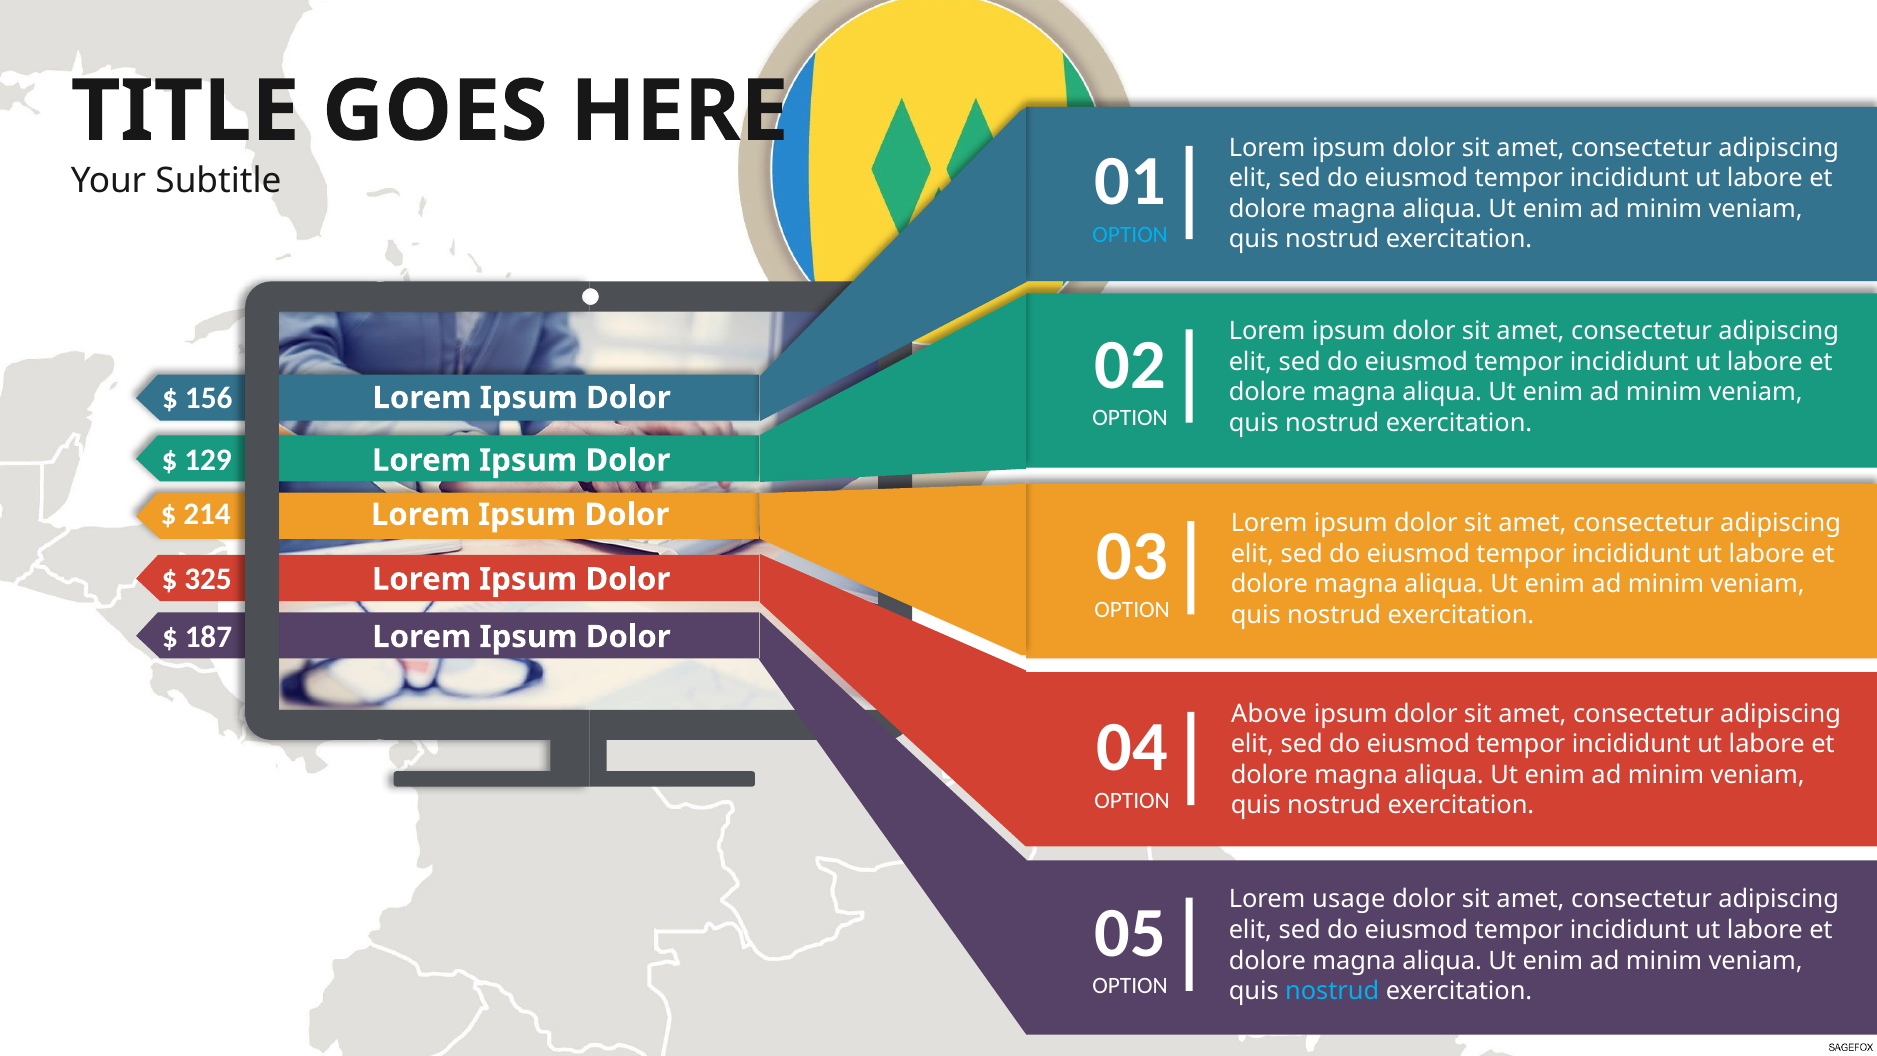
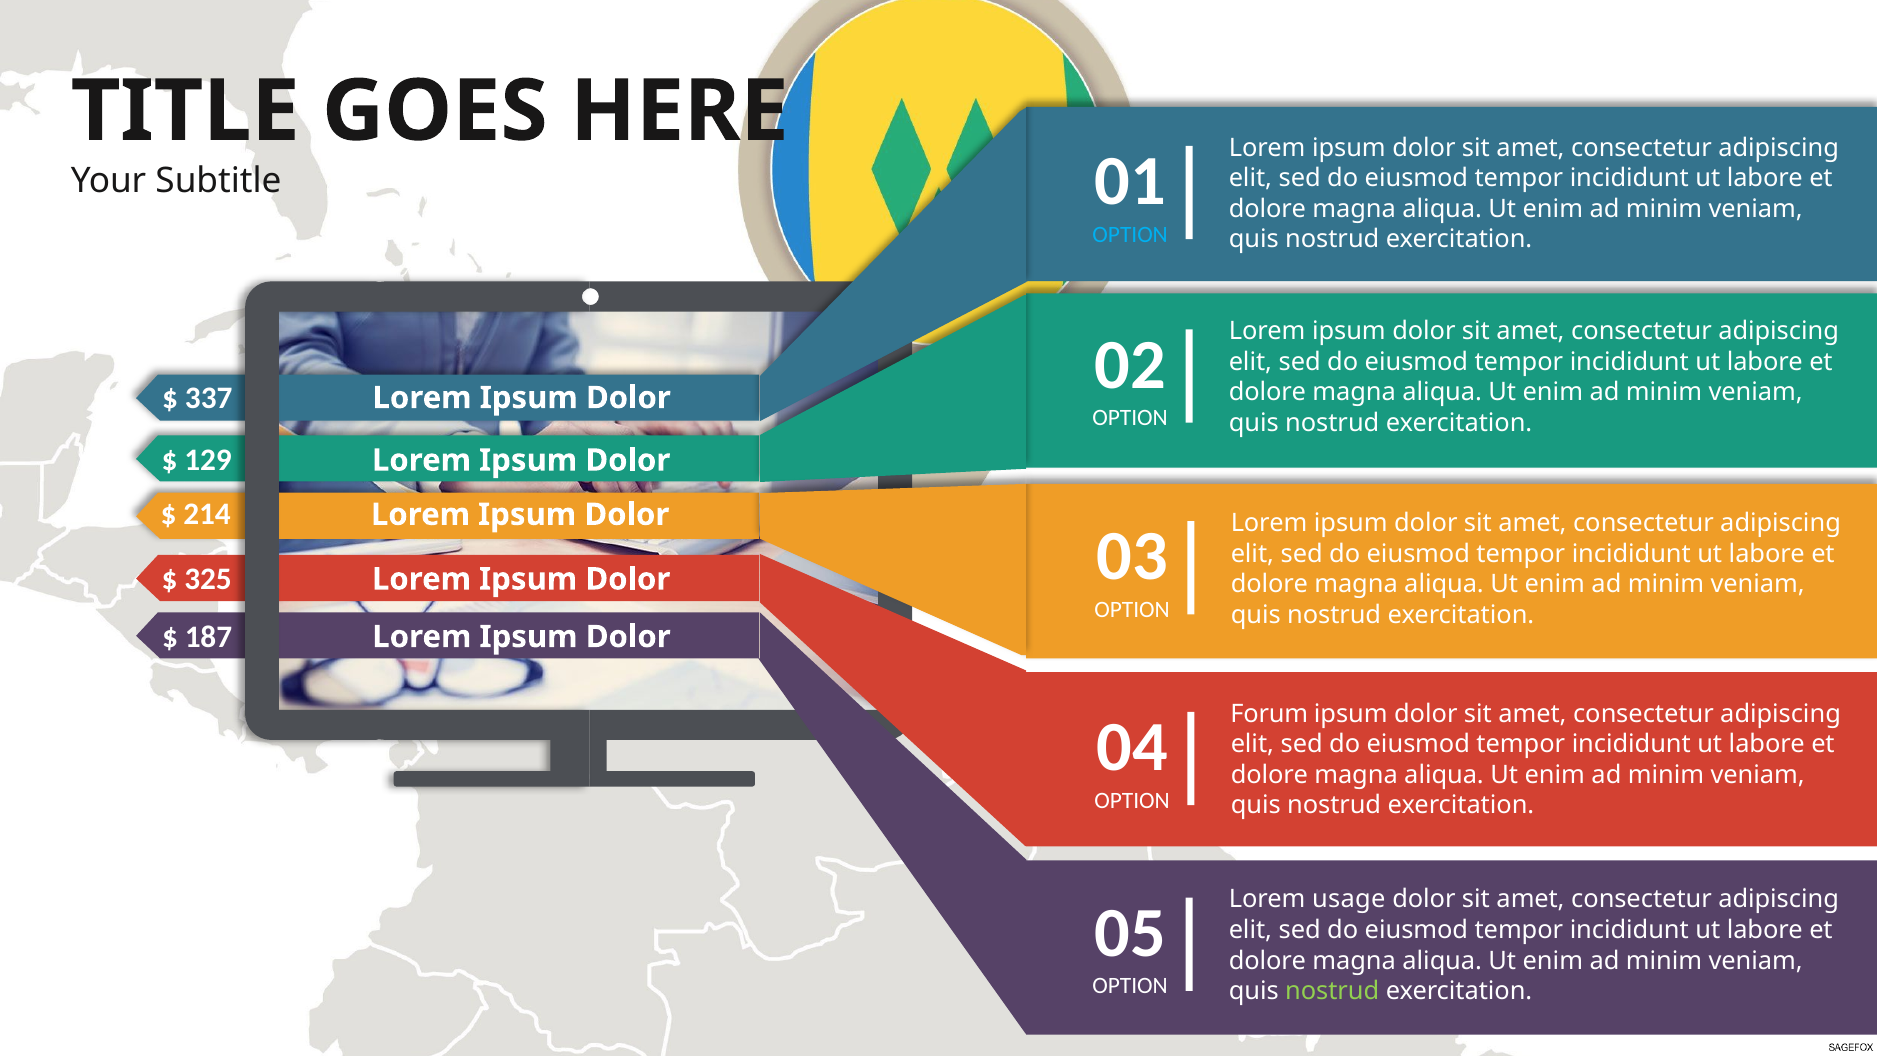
156: 156 -> 337 (209, 398)
Above: Above -> Forum (1269, 714)
nostrud colour: light blue -> light green (1332, 991)
